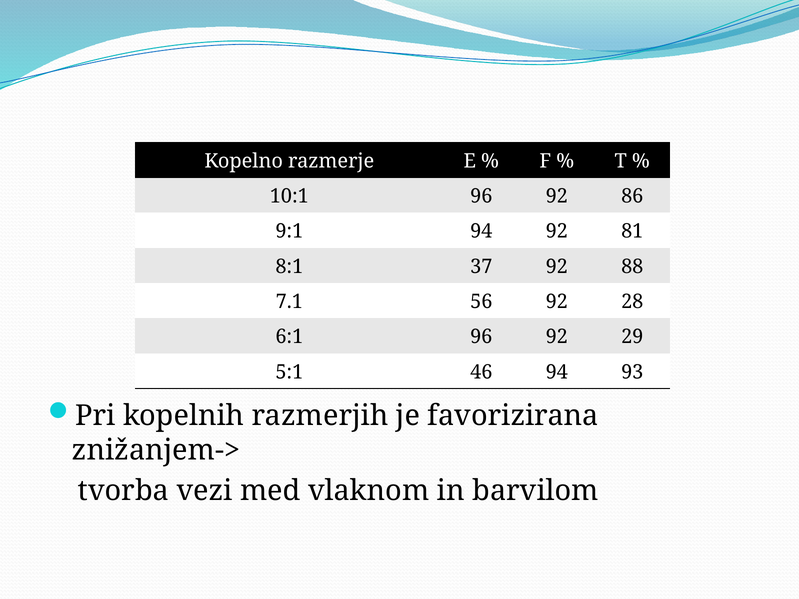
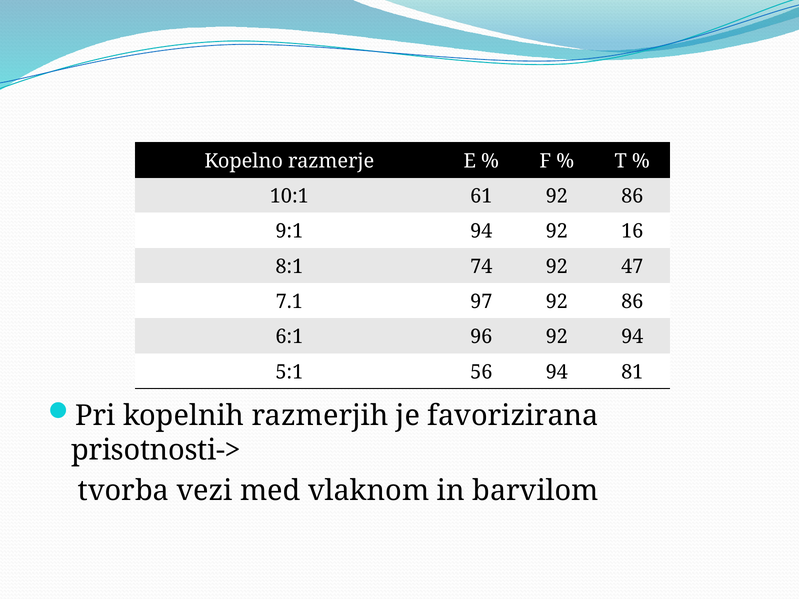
10:1 96: 96 -> 61 (481, 196)
81: 81 -> 16 (632, 231)
37: 37 -> 74 (481, 267)
88: 88 -> 47 (632, 267)
56: 56 -> 97 (481, 302)
28: 28 -> 86 (632, 302)
92 29: 29 -> 94 (632, 337)
46: 46 -> 56 (481, 372)
93: 93 -> 81 (632, 372)
znižanjem->: znižanjem-> -> prisotnosti-> (156, 451)
